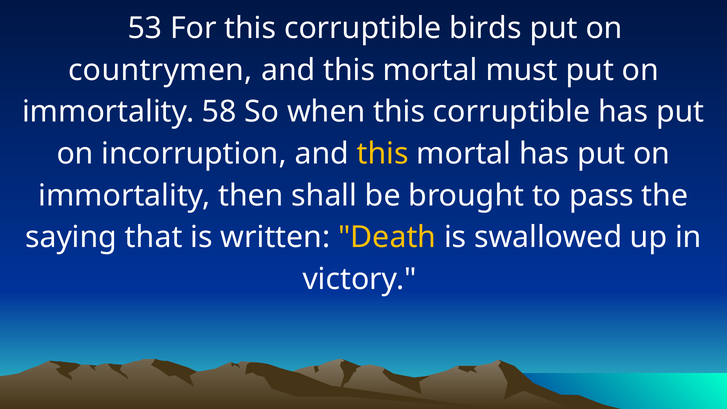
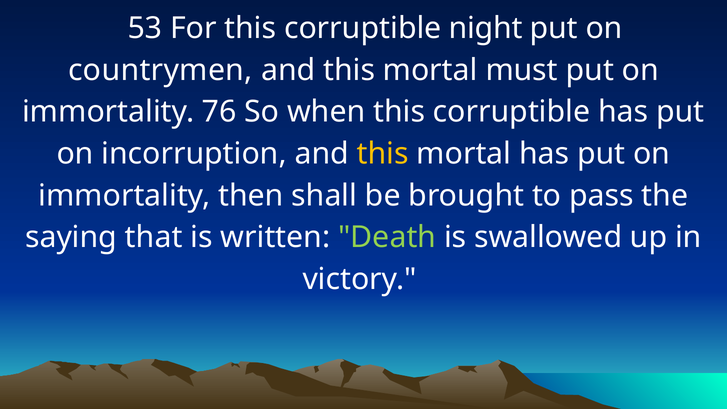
birds: birds -> night (486, 28)
58: 58 -> 76 (219, 112)
Death colour: yellow -> light green (387, 237)
